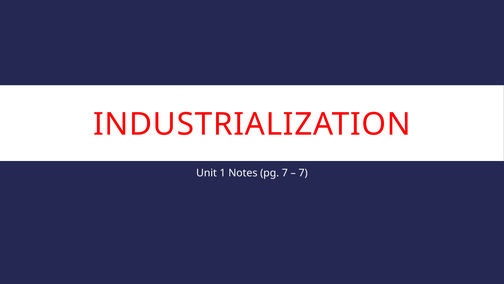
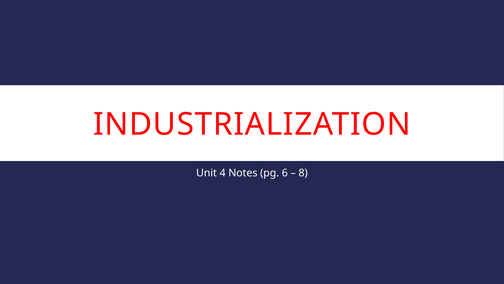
1: 1 -> 4 (223, 173)
pg 7: 7 -> 6 (285, 173)
7: 7 -> 8 (303, 173)
